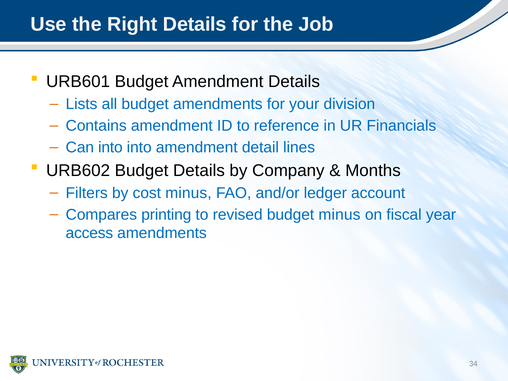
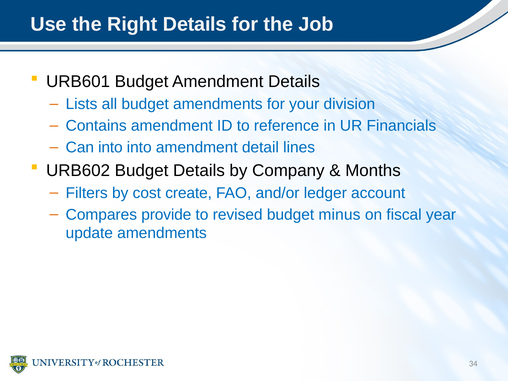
cost minus: minus -> create (189, 193)
printing: printing -> provide (166, 215)
access: access -> update (89, 233)
